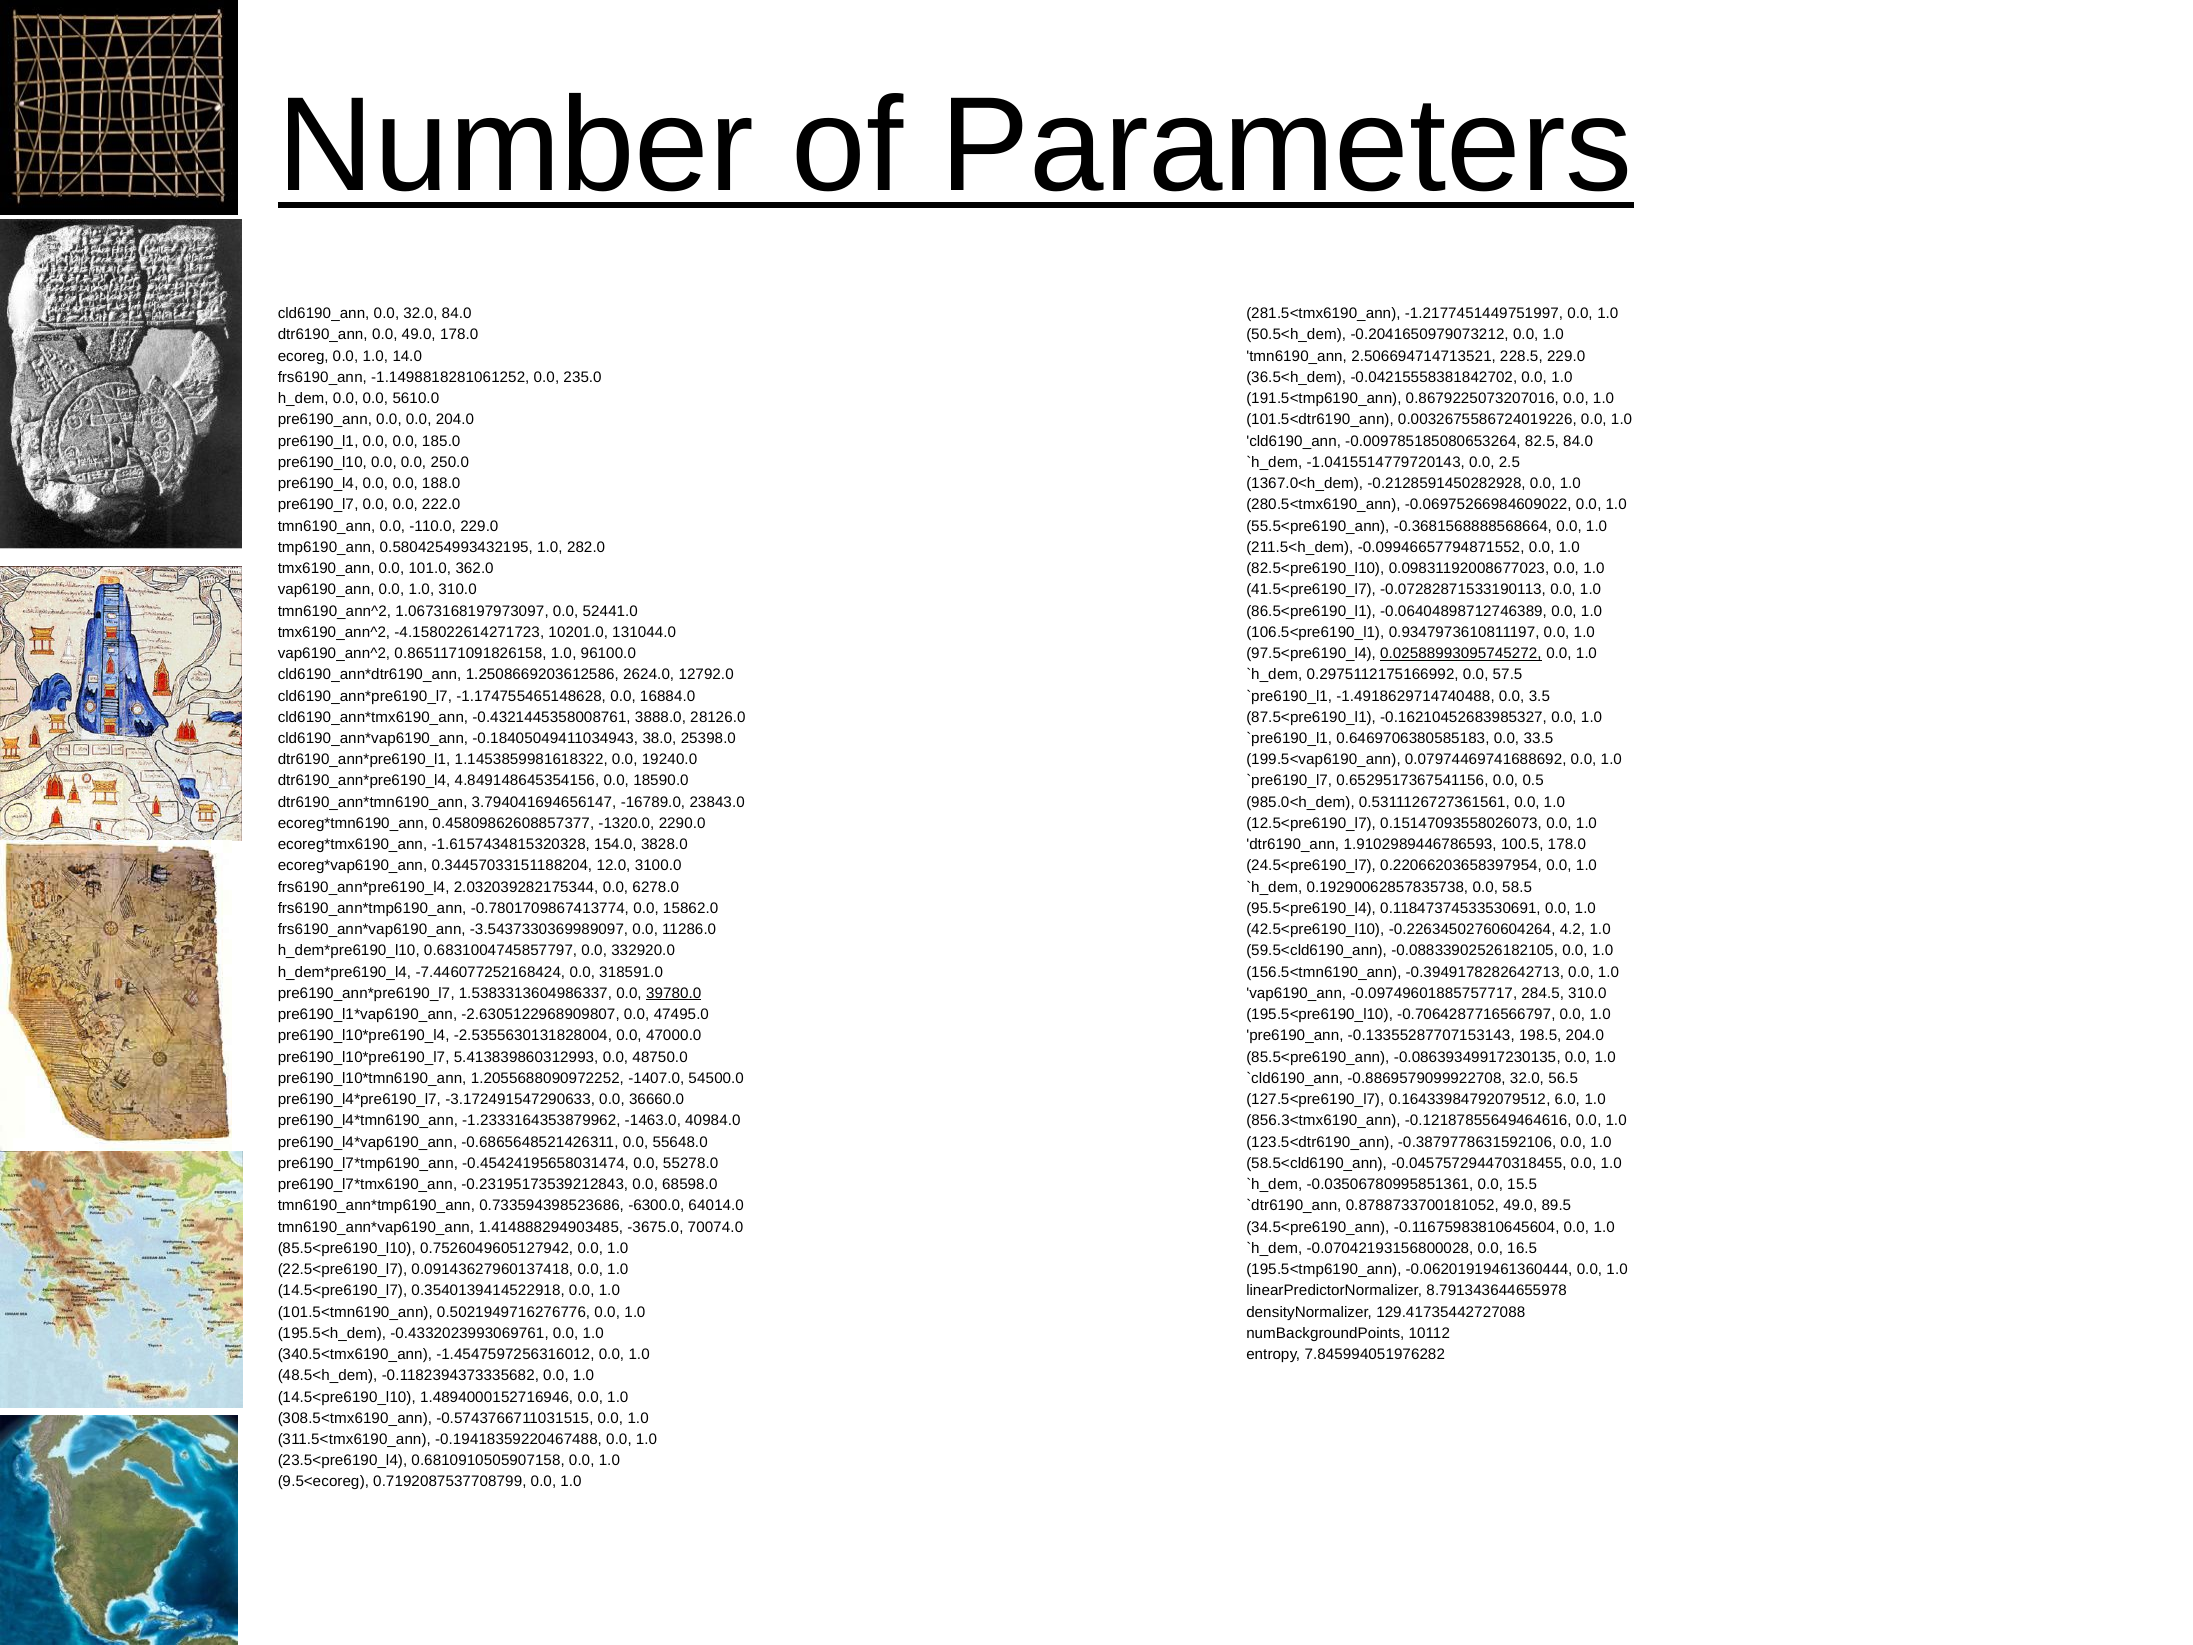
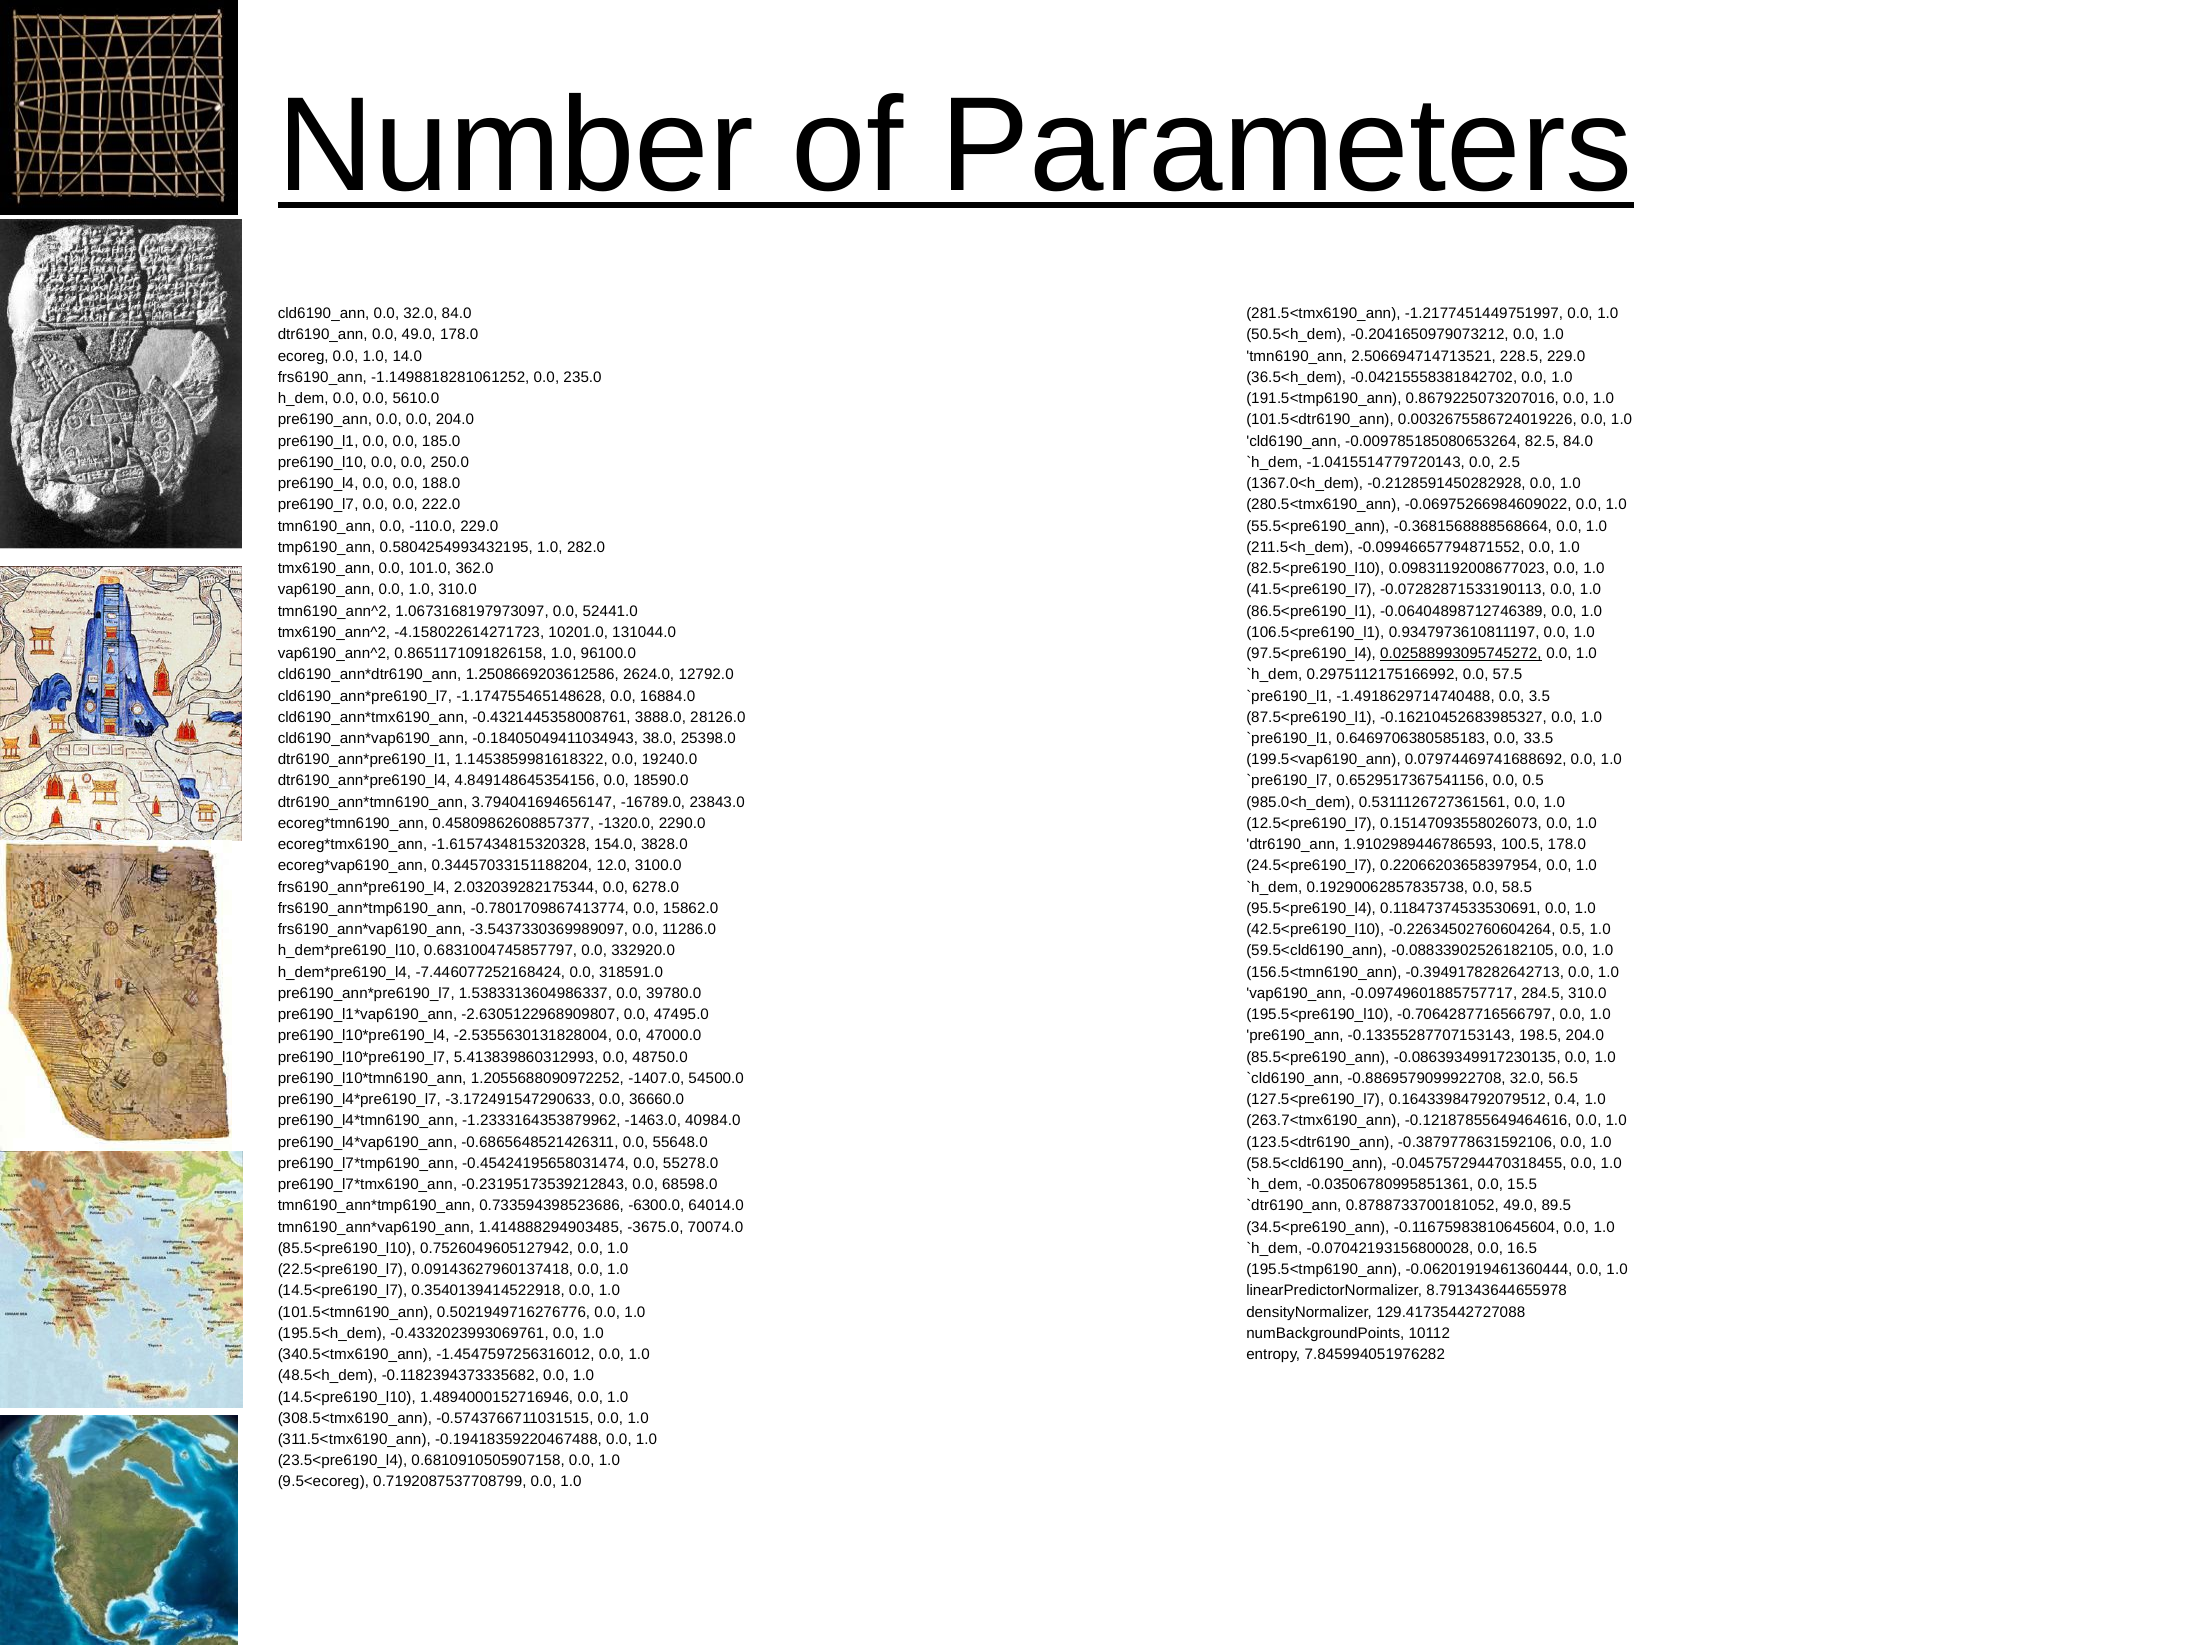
-0.22634502760604264 4.2: 4.2 -> 0.5 (1572, 930)
39780.0 underline: present -> none (674, 993)
6.0: 6.0 -> 0.4 (1567, 1099)
856.3<tmx6190_ann: 856.3<tmx6190_ann -> 263.7<tmx6190_ann (1324, 1121)
